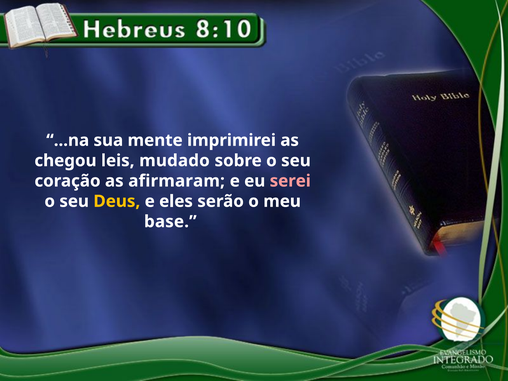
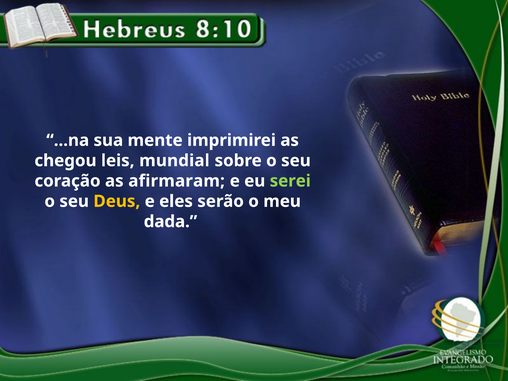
mudado: mudado -> mundial (174, 161)
serei colour: pink -> light green (290, 181)
base: base -> dada (170, 222)
